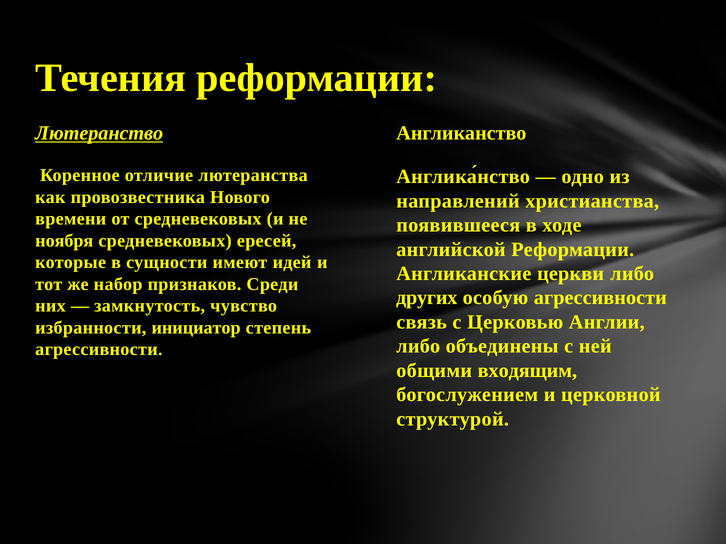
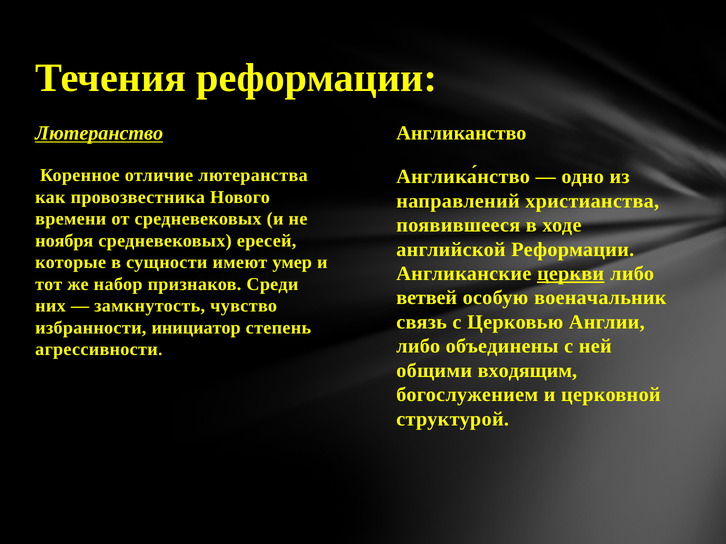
идей: идей -> умер (292, 263)
церкви underline: none -> present (571, 274)
других: других -> ветвей (427, 298)
особую агрессивности: агрессивности -> военачальник (600, 298)
